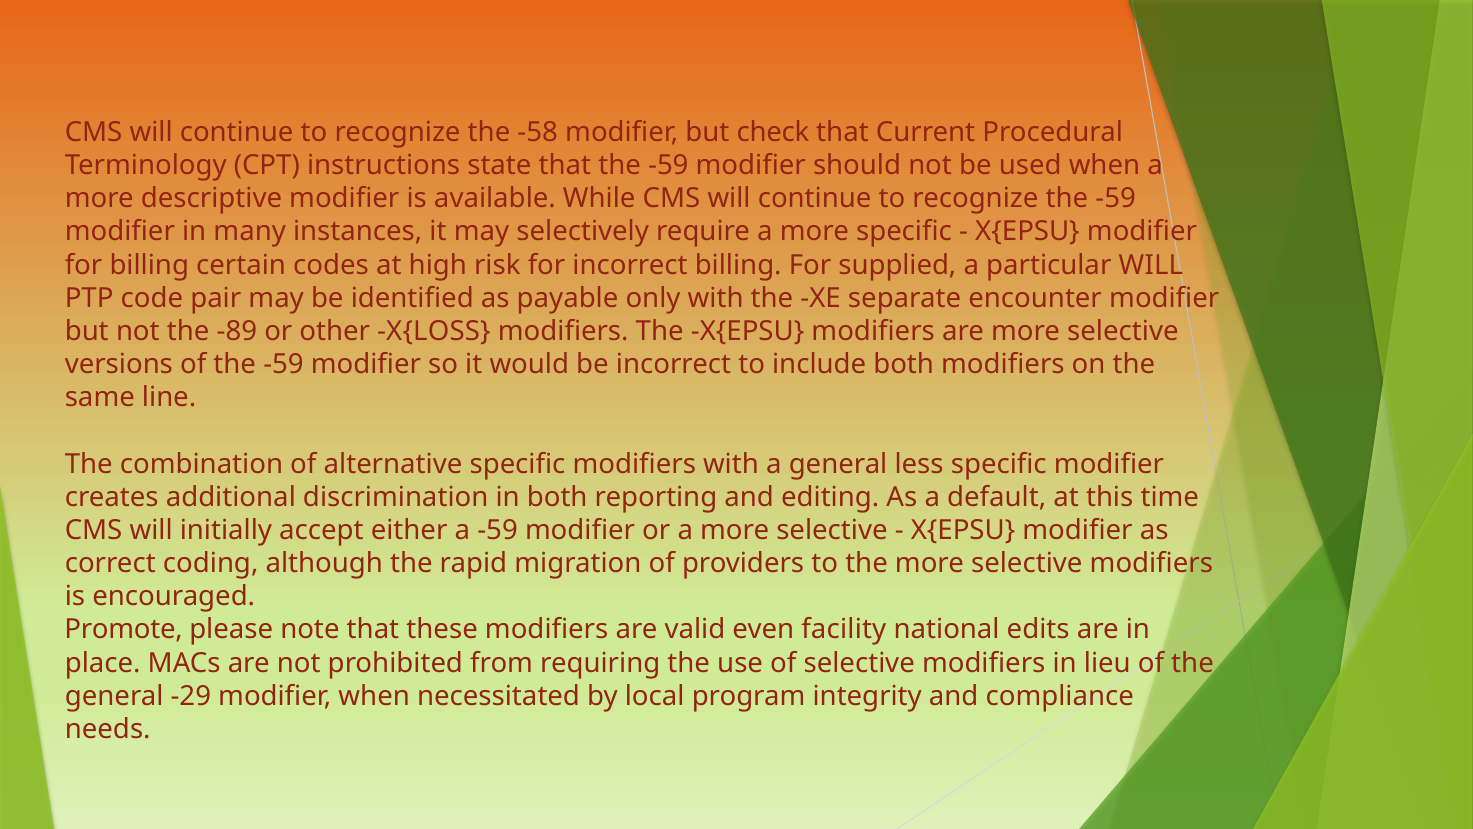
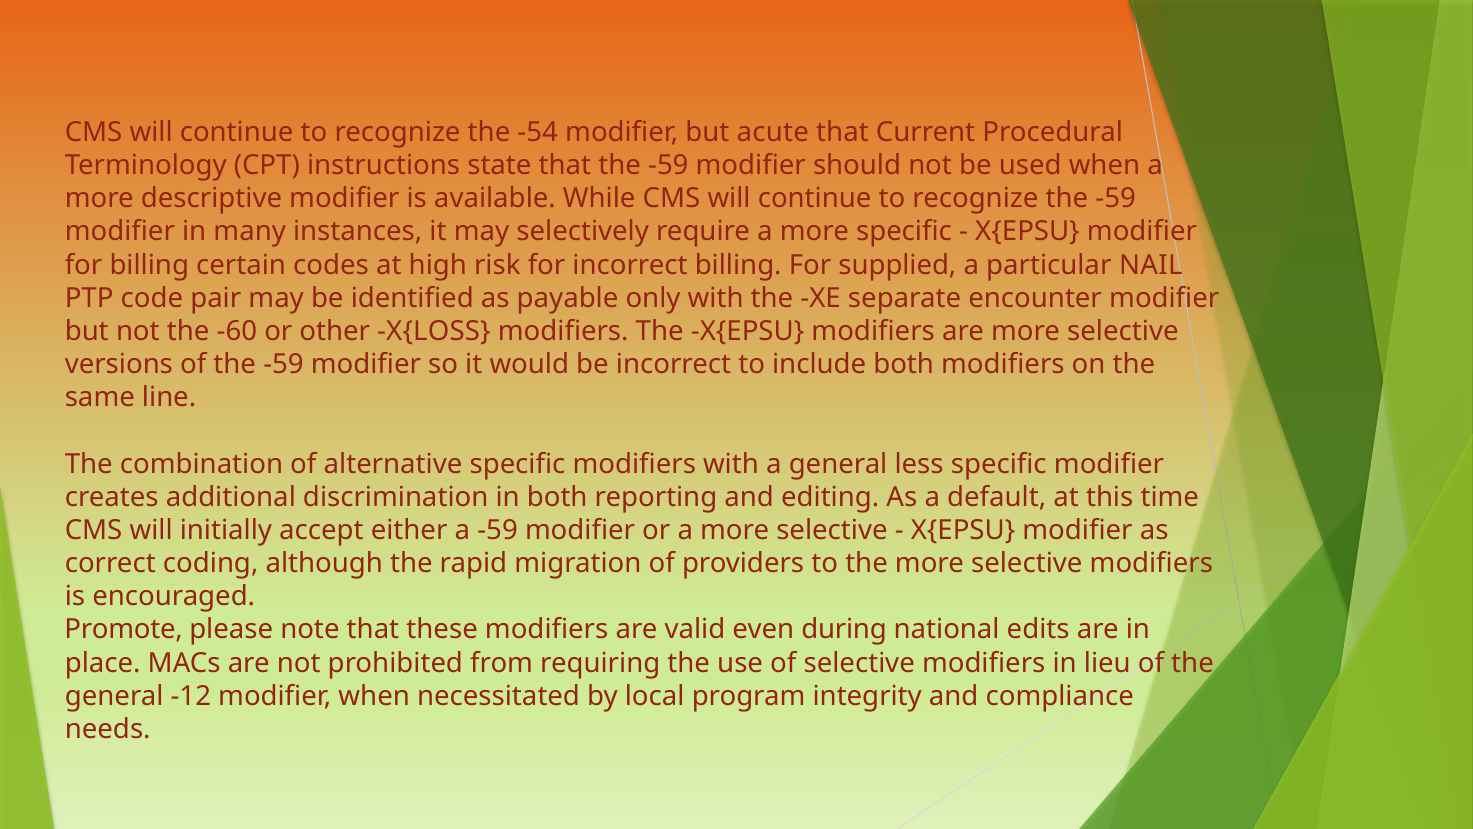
-58: -58 -> -54 (538, 132)
check: check -> acute (773, 132)
particular WILL: WILL -> NAIL (1151, 265)
-89: -89 -> -60 (237, 331)
facility: facility -> during (844, 629)
-29: -29 -> -12 (191, 696)
